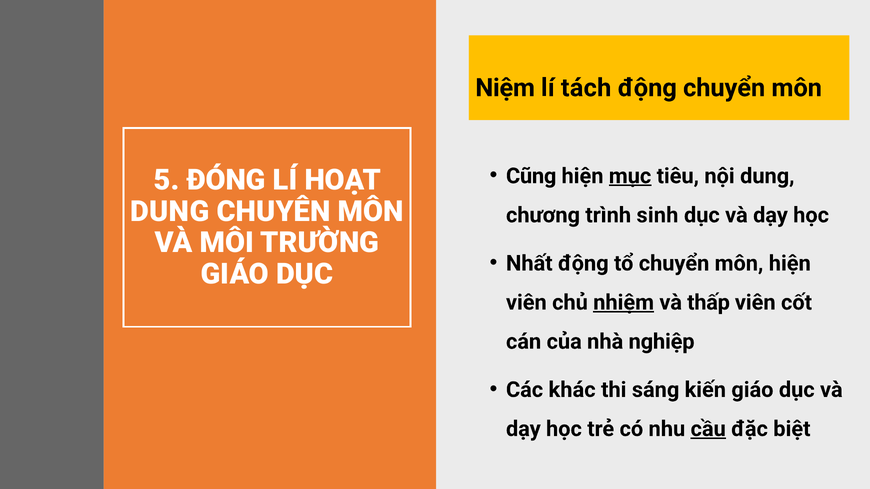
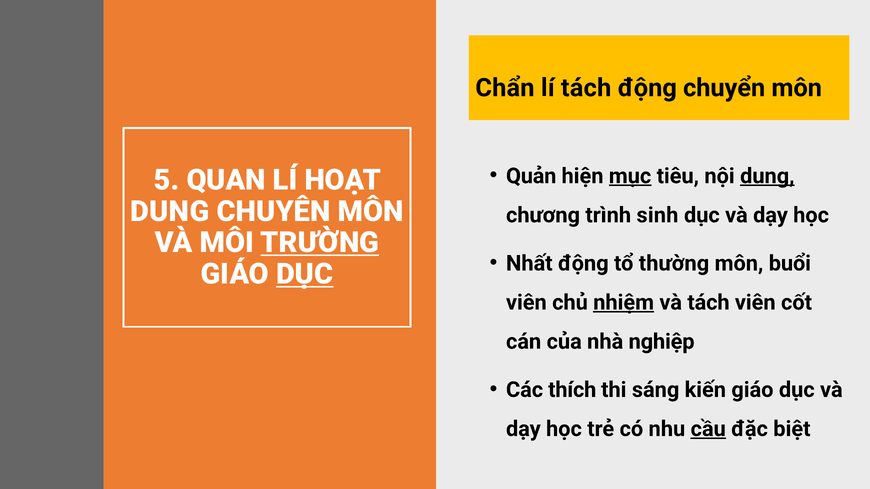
Niệm: Niệm -> Chẩn (505, 88)
Cũng: Cũng -> Quản (531, 176)
dung underline: none -> present (767, 176)
ĐÓNG: ĐÓNG -> QUAN (226, 180)
TRƯỜNG underline: none -> present (320, 243)
tổ chuyển: chuyển -> thường (674, 264)
môn hiện: hiện -> buổi (790, 264)
DỤC underline: none -> present (305, 274)
và thấp: thấp -> tách (708, 303)
khác: khác -> thích (572, 390)
